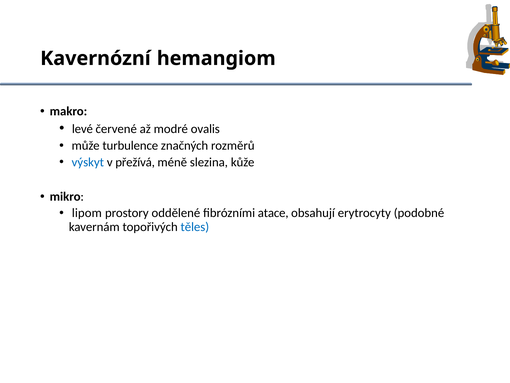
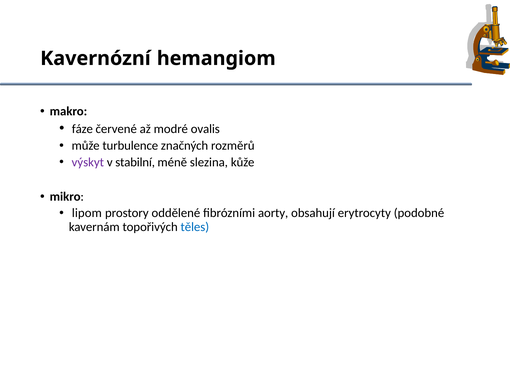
levé: levé -> fáze (82, 129)
výskyt colour: blue -> purple (88, 162)
přežívá: přežívá -> stabilní (135, 162)
atace: atace -> aorty (273, 213)
